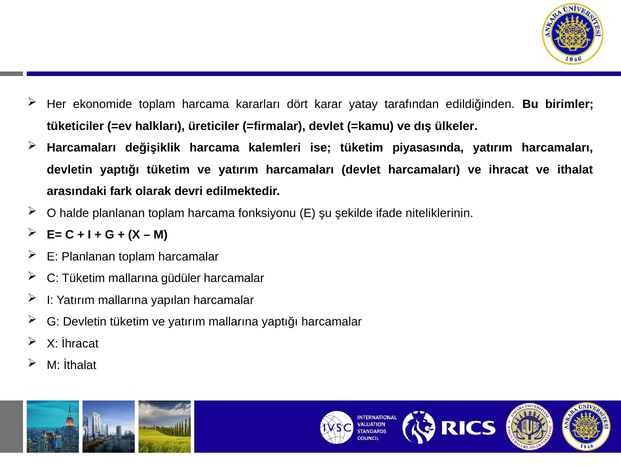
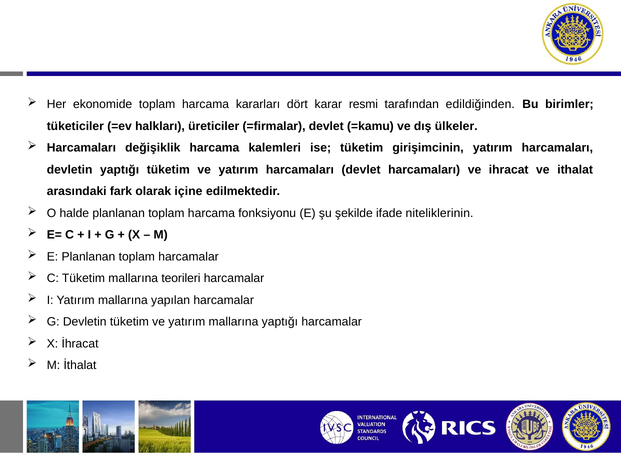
yatay: yatay -> resmi (363, 104)
piyasasında: piyasasında -> girişimcinin (428, 148)
devri: devri -> içine (188, 191)
güdüler: güdüler -> teorileri (181, 278)
